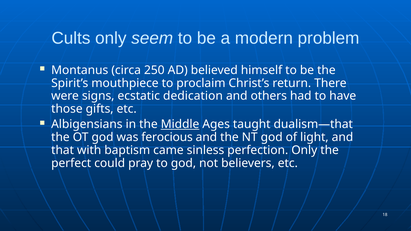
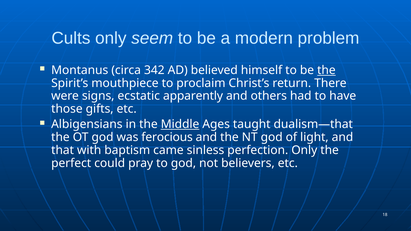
250: 250 -> 342 (154, 70)
the underline: none -> present (326, 70)
dedication: dedication -> apparently (193, 96)
